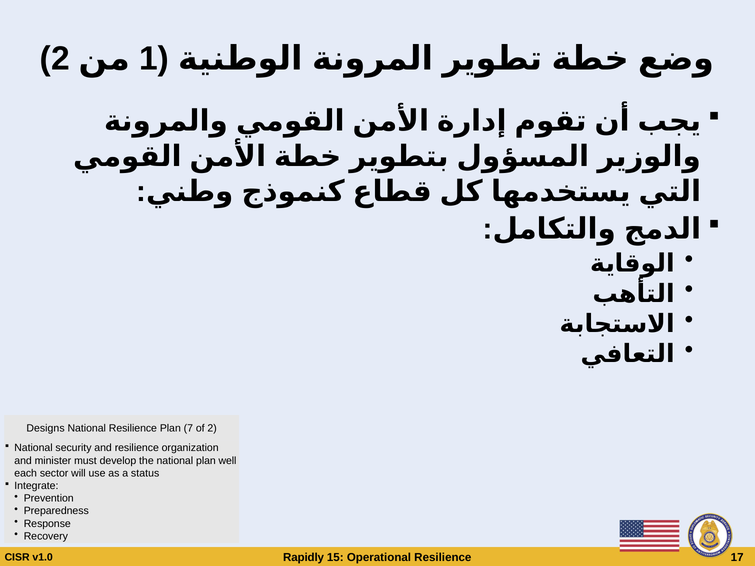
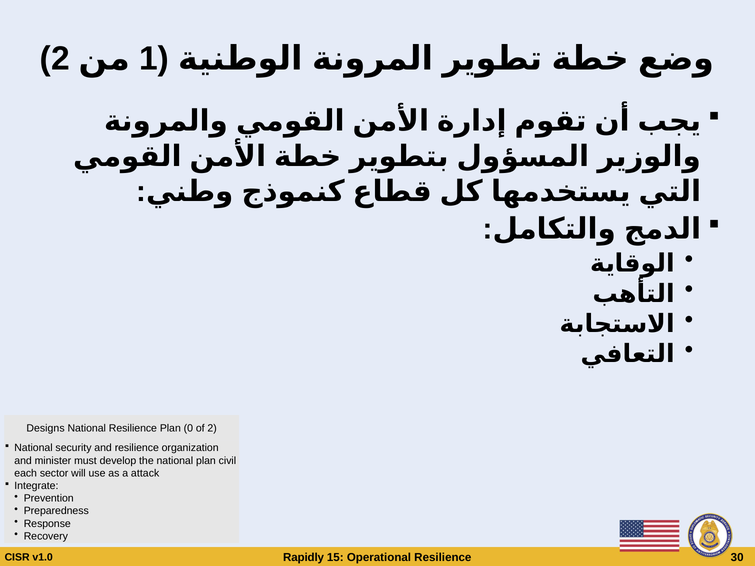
7: 7 -> 0 (188, 429)
well: well -> civil (227, 461)
status: status -> attack (145, 473)
17: 17 -> 30 (737, 558)
